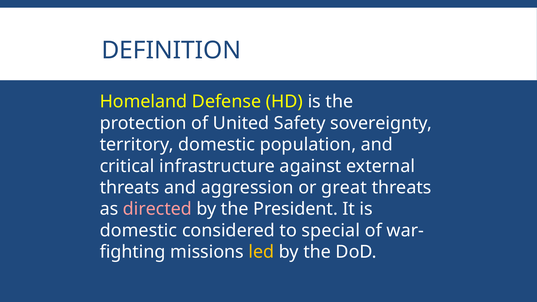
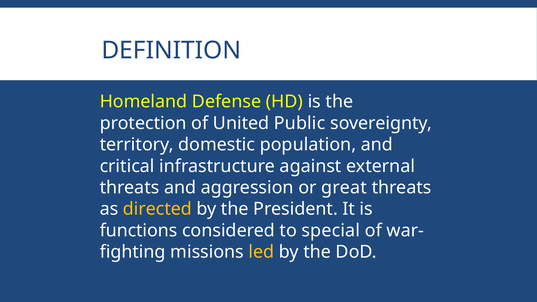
Safety: Safety -> Public (300, 123)
directed colour: pink -> yellow (157, 209)
domestic: domestic -> functions (139, 231)
